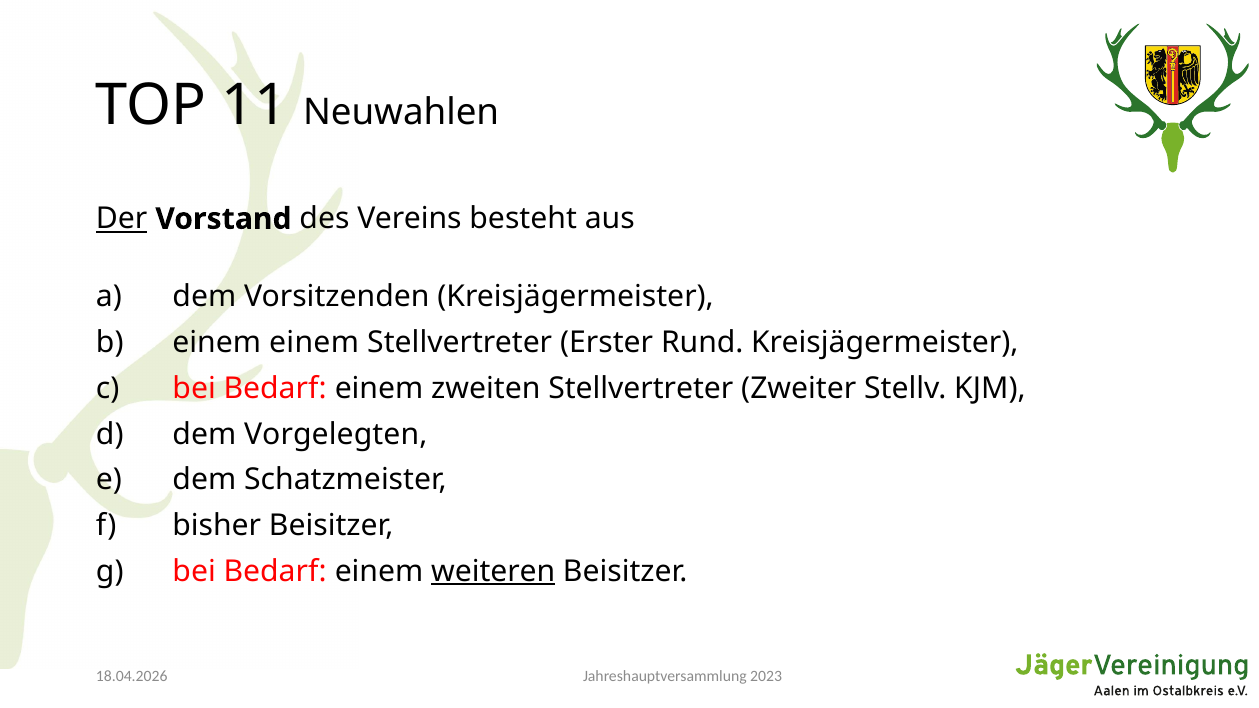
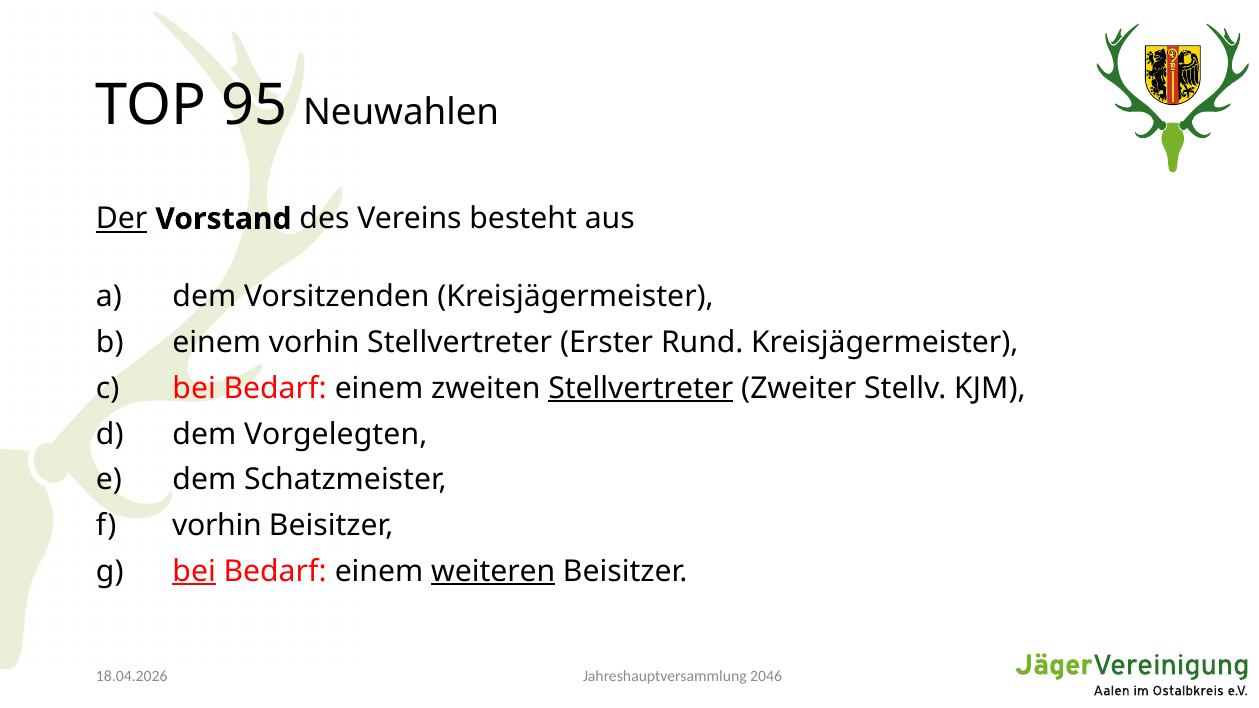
11: 11 -> 95 (255, 106)
einem einem: einem -> vorhin (314, 343)
Stellvertreter underline: none -> present (641, 388)
f bisher: bisher -> vorhin (217, 526)
bei underline: none -> present (194, 571)
2023: 2023 -> 2046 (766, 676)
